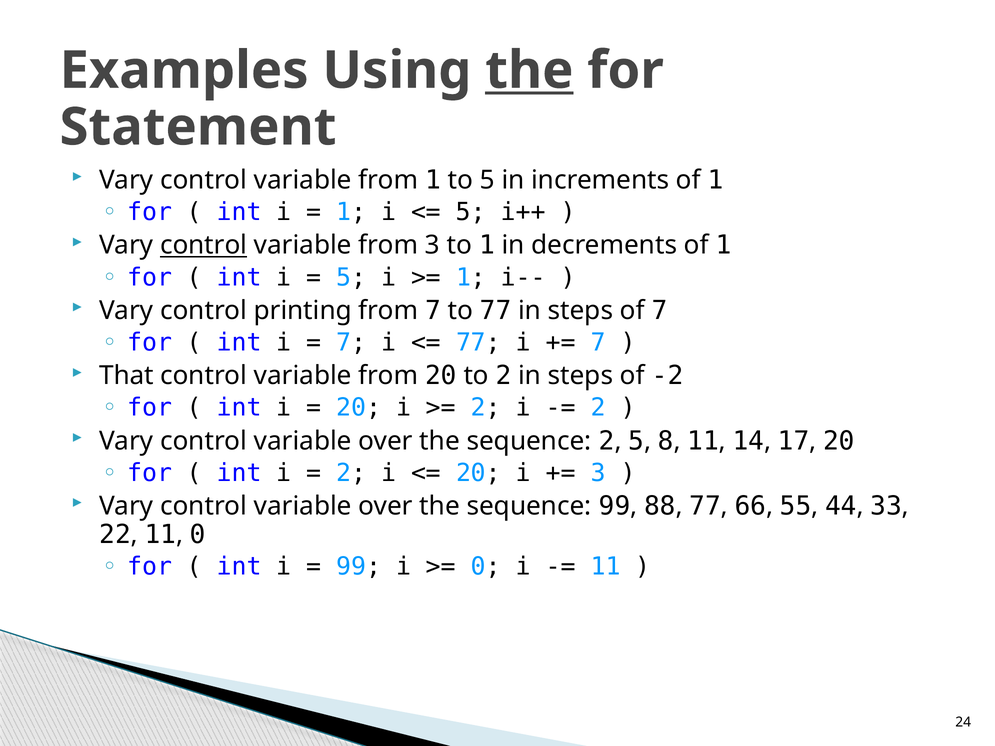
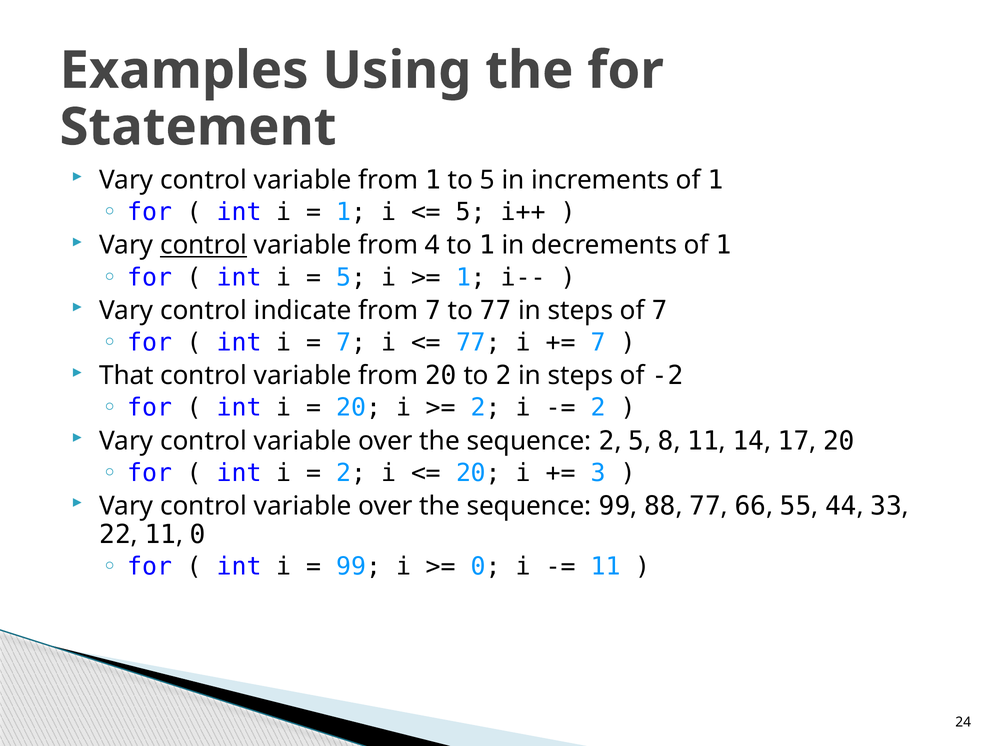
the underline: present -> none (529, 71)
from 3: 3 -> 4 (432, 245)
printing: printing -> indicate (303, 311)
